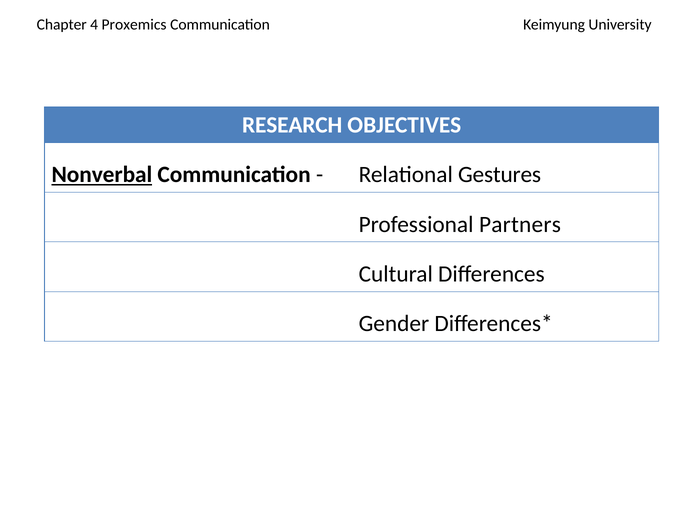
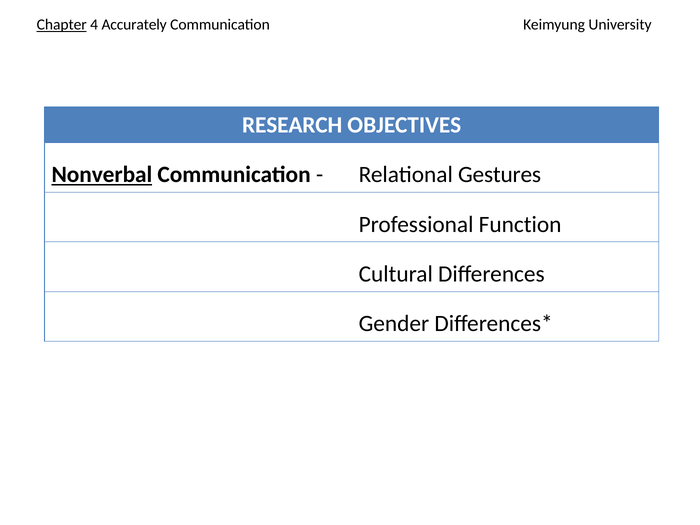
Chapter underline: none -> present (62, 25)
Proxemics: Proxemics -> Accurately (134, 25)
Partners: Partners -> Function (520, 224)
